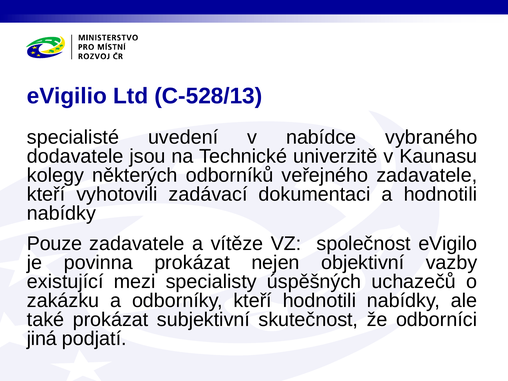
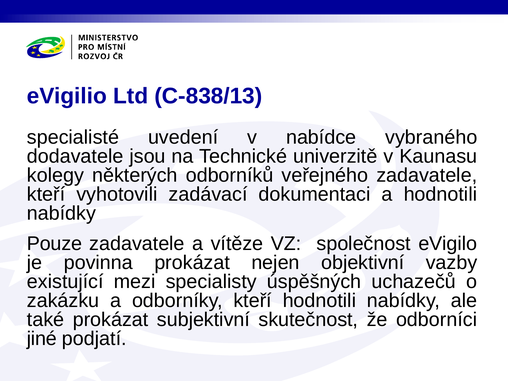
C-528/13: C-528/13 -> C-838/13 (208, 96)
jiná: jiná -> jiné (42, 339)
